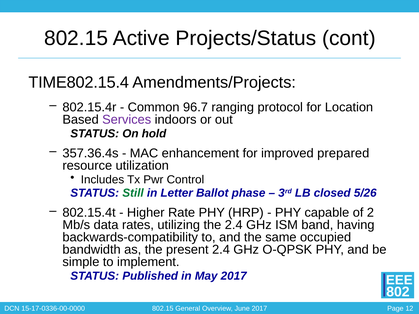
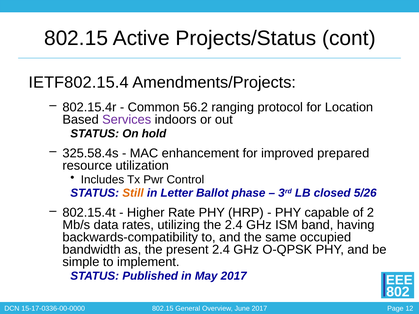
TIME802.15.4: TIME802.15.4 -> IETF802.15.4 (79, 83)
96.7: 96.7 -> 56.2 (195, 107)
357.36.4s: 357.36.4s -> 325.58.4s (91, 153)
Still colour: green -> orange (133, 193)
